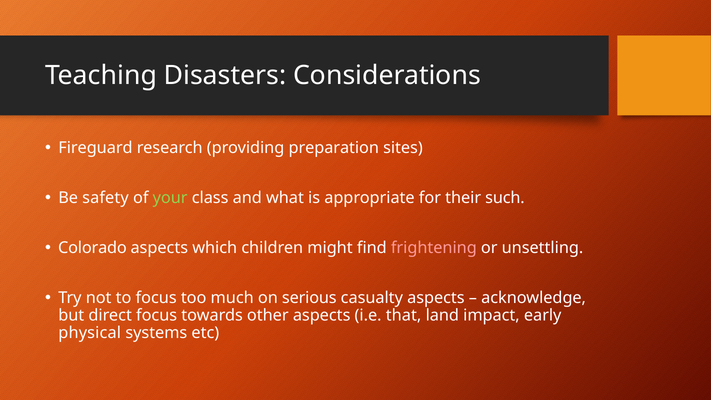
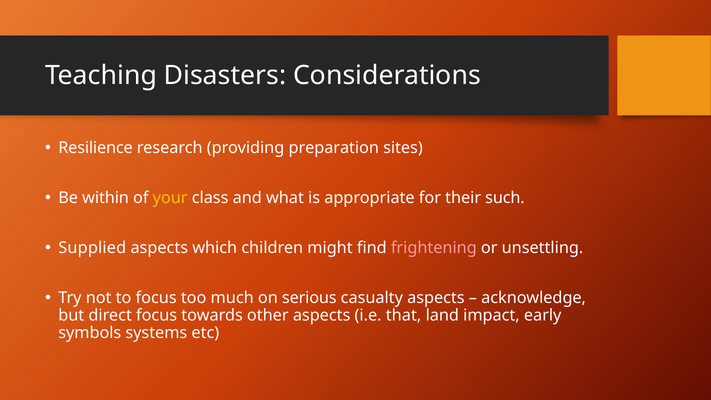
Fireguard: Fireguard -> Resilience (96, 148)
safety: safety -> within (106, 198)
your colour: light green -> yellow (170, 198)
Colorado: Colorado -> Supplied (92, 248)
physical: physical -> symbols (90, 333)
